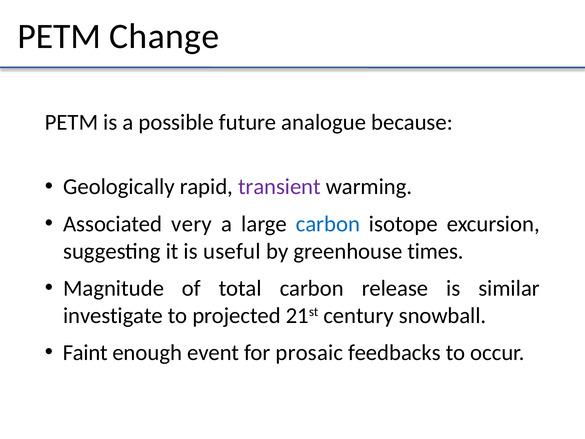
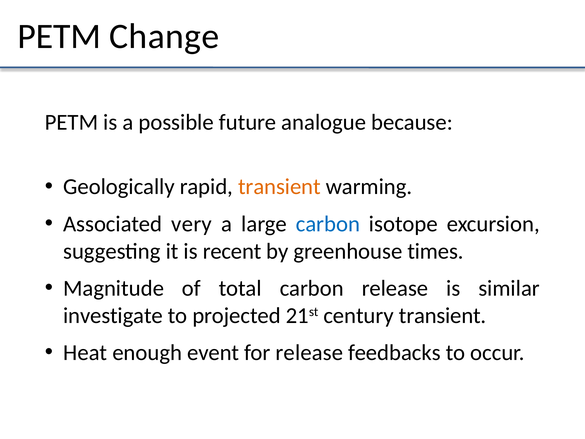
transient colour: purple -> orange (279, 187)
useful: useful -> recent (232, 251)
century snowball: snowball -> transient (443, 315)
Faint: Faint -> Heat (85, 352)
for prosaic: prosaic -> release (309, 352)
